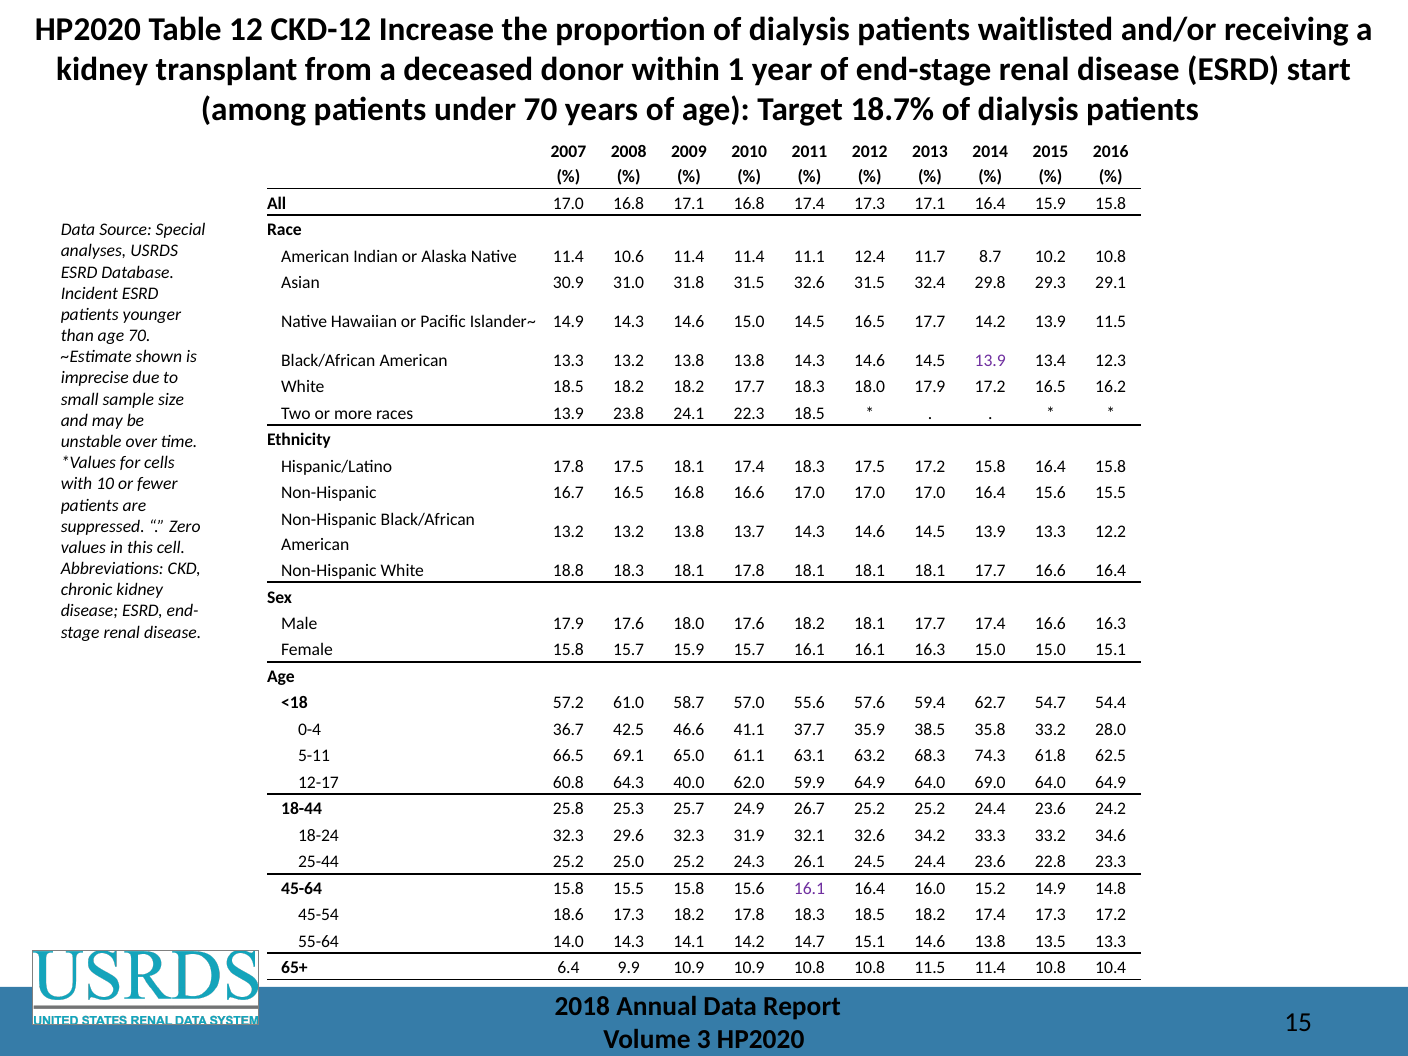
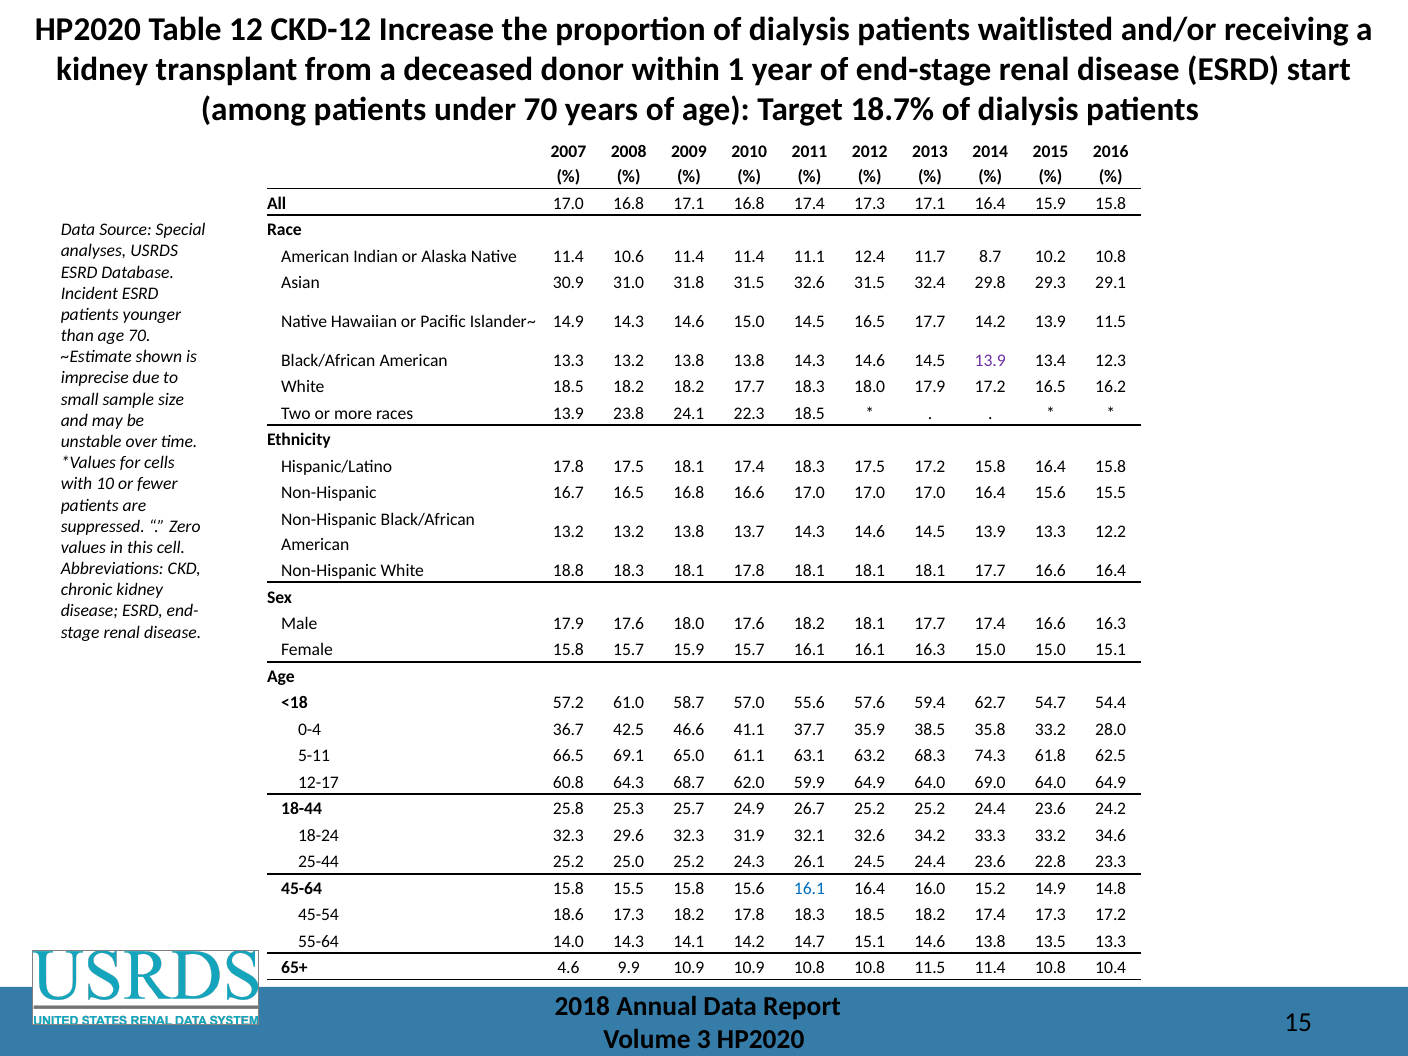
40.0: 40.0 -> 68.7 (689, 783)
16.1 colour: purple -> blue (809, 889)
6.4: 6.4 -> 4.6 (568, 968)
